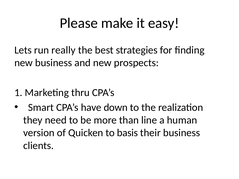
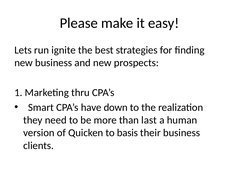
really: really -> ignite (64, 50)
line: line -> last (149, 120)
